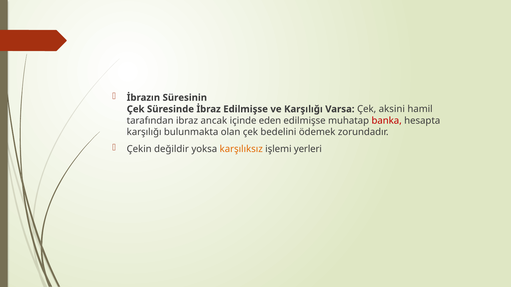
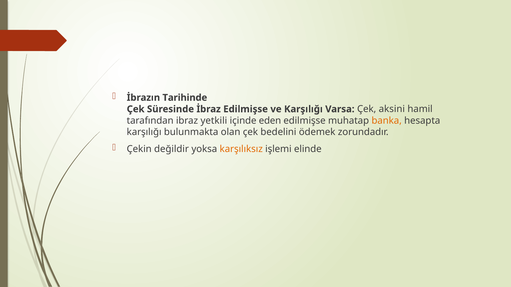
Süresinin: Süresinin -> Tarihinde (185, 98)
ancak: ancak -> yetkili (214, 121)
banka colour: red -> orange (387, 121)
yerleri: yerleri -> elinde (308, 149)
